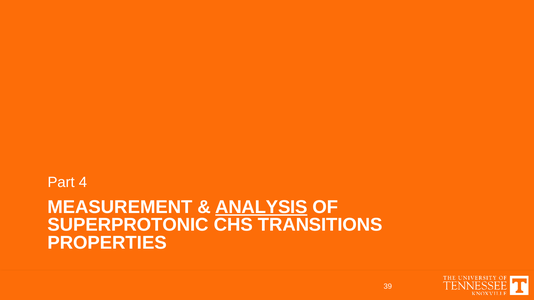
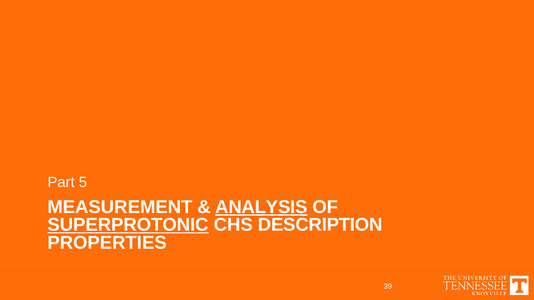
4: 4 -> 5 (83, 182)
SUPERPROTONIC underline: none -> present (128, 225)
TRANSITIONS: TRANSITIONS -> DESCRIPTION (320, 225)
